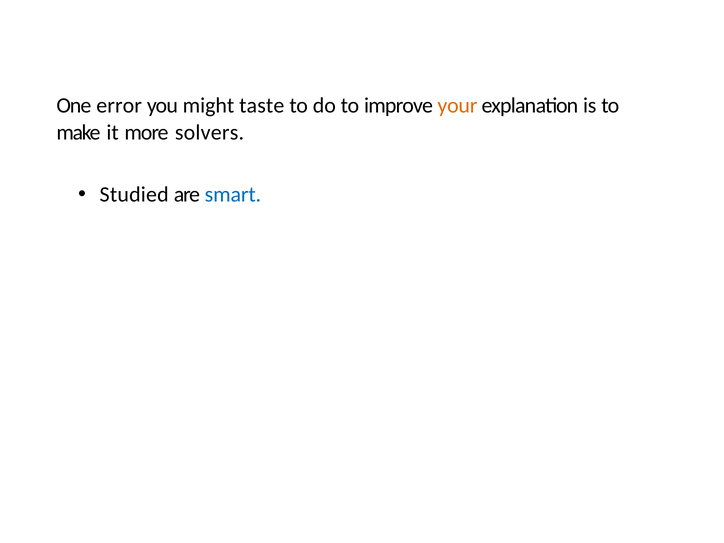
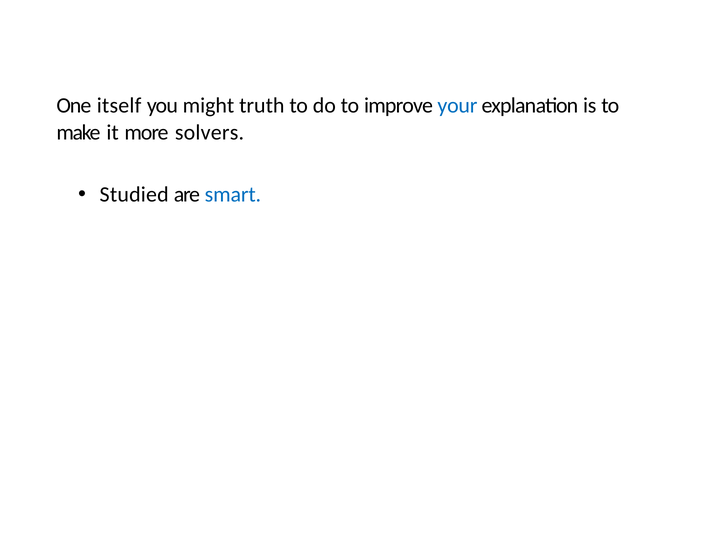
error: error -> itself (119, 106)
taste: taste -> truth (262, 106)
your colour: orange -> blue (457, 106)
